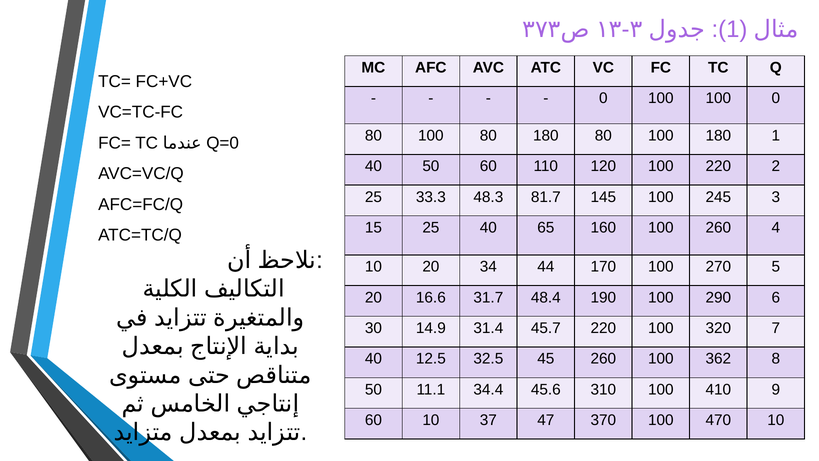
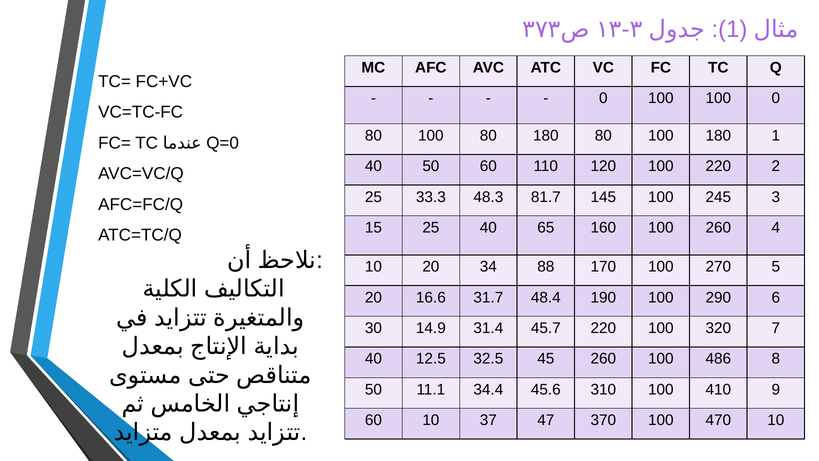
44: 44 -> 88 (546, 267)
362: 362 -> 486 (718, 359)
